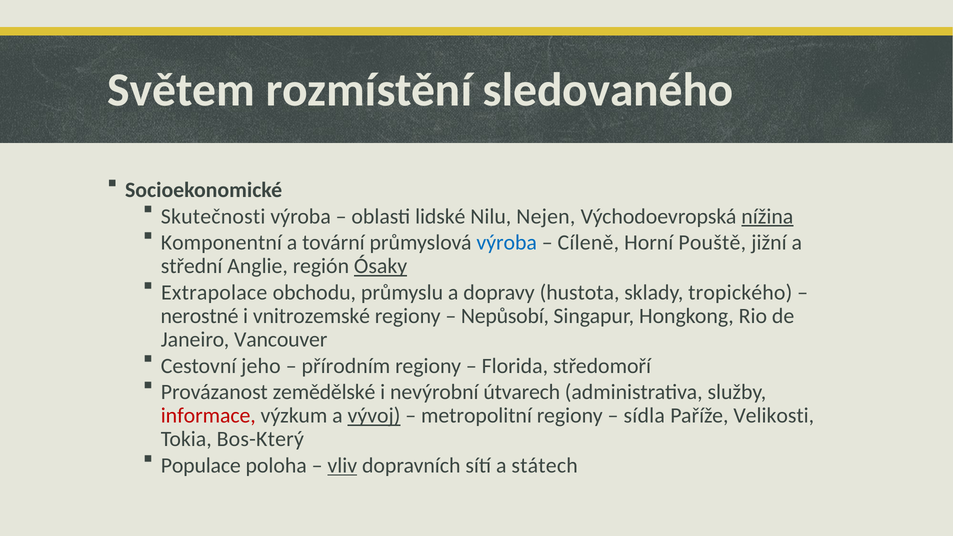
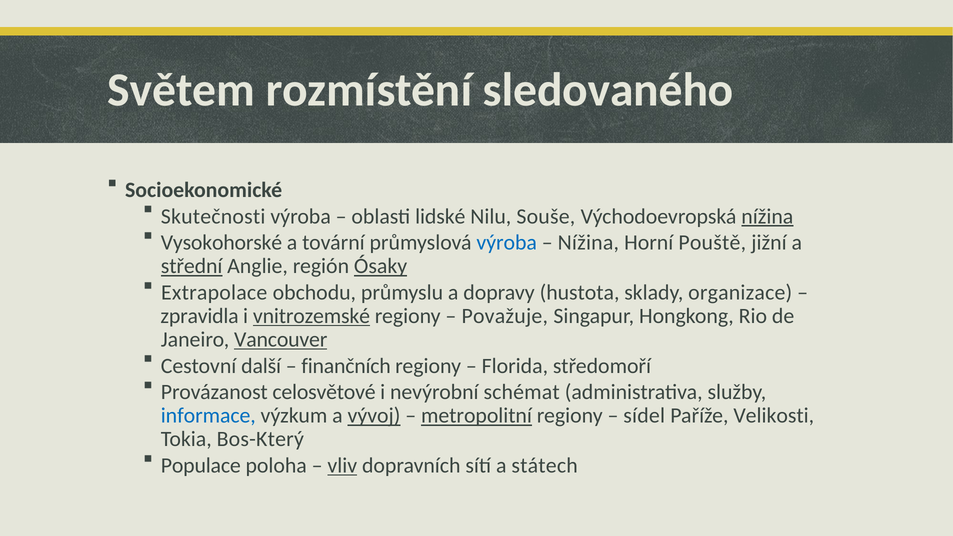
Nejen: Nejen -> Souše (546, 216)
Komponentní: Komponentní -> Vysokohorské (221, 243)
Cíleně: Cíleně -> Nížina (588, 243)
střední underline: none -> present (192, 266)
tropického: tropického -> organizace (740, 293)
nerostné: nerostné -> zpravidla (200, 316)
vnitrozemské underline: none -> present (311, 316)
Nepůsobí: Nepůsobí -> Považuje (505, 316)
Vancouver underline: none -> present (281, 340)
jeho: jeho -> další (261, 366)
přírodním: přírodním -> finančních (346, 366)
zemědělské: zemědělské -> celosvětové (324, 392)
útvarech: útvarech -> schémat (522, 392)
informace colour: red -> blue (208, 416)
metropolitní underline: none -> present (476, 416)
sídla: sídla -> sídel (644, 416)
